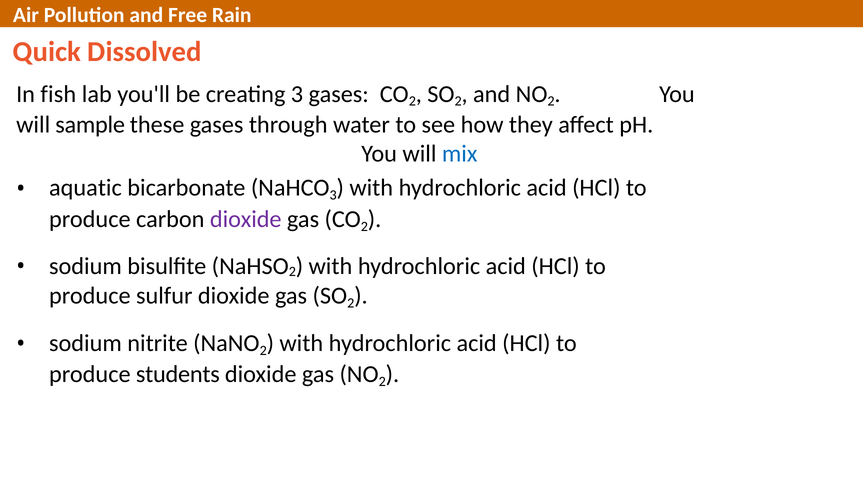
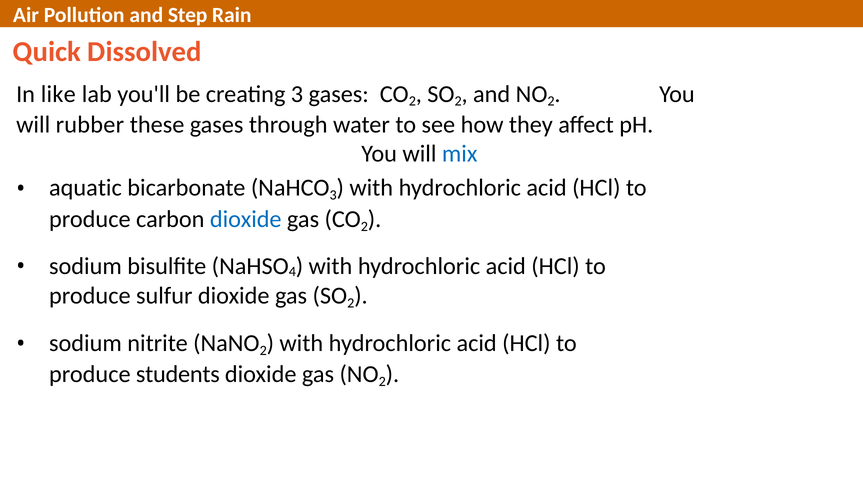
Free: Free -> Step (188, 15)
fish: fish -> like (58, 94)
sample: sample -> rubber (90, 125)
dioxide colour: purple -> blue (246, 219)
2: 2 -> 4 (292, 272)
